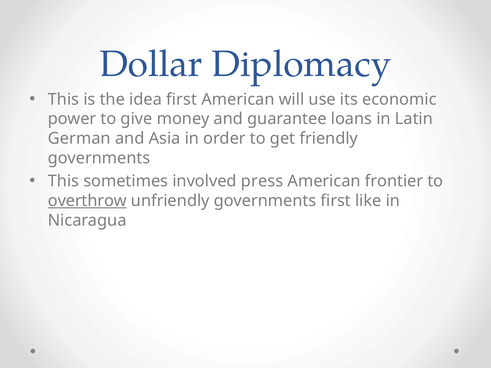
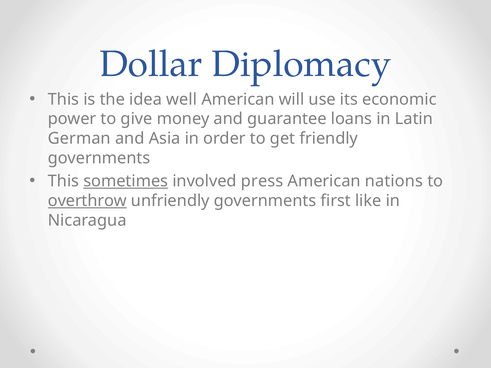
idea first: first -> well (182, 99)
sometimes underline: none -> present (126, 181)
frontier: frontier -> nations (394, 181)
